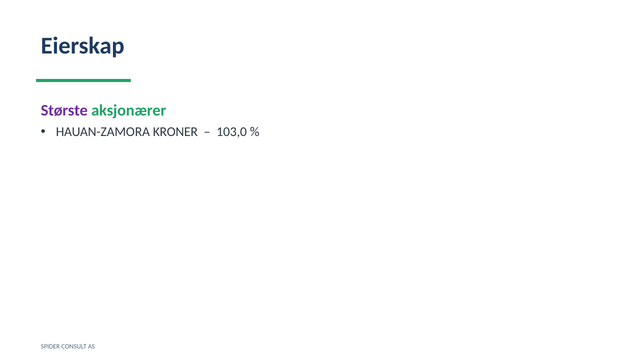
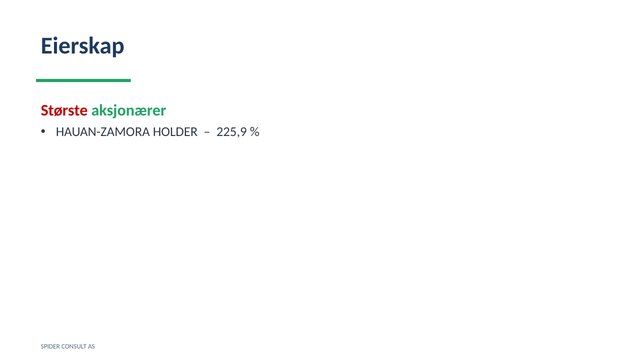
Største colour: purple -> red (64, 111)
KRONER: KRONER -> HOLDER (175, 132)
103,0: 103,0 -> 225,9 (232, 132)
